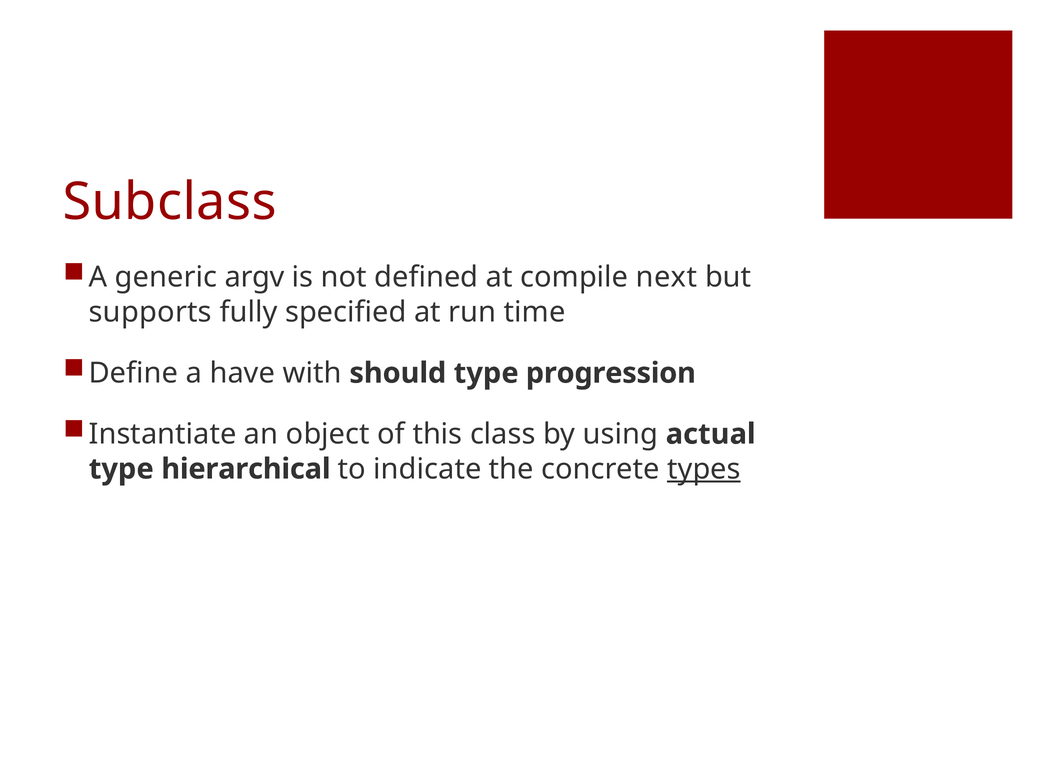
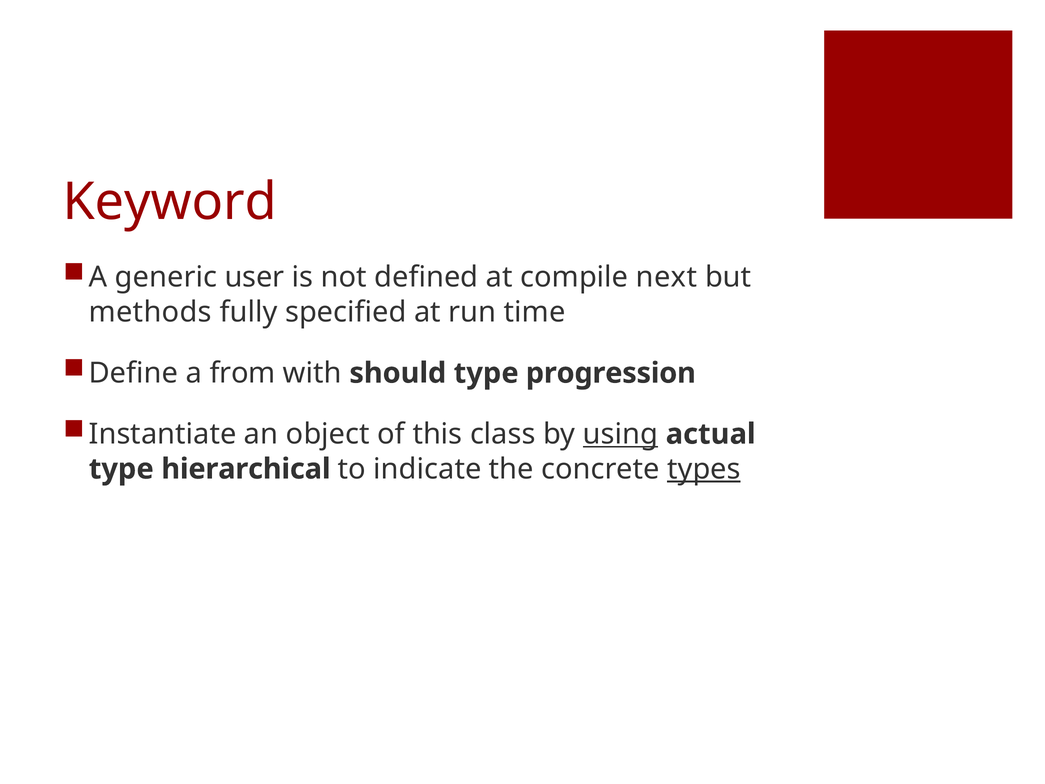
Subclass: Subclass -> Keyword (170, 202)
argv: argv -> user (255, 277)
supports: supports -> methods (150, 312)
have: have -> from (243, 373)
using underline: none -> present (620, 434)
